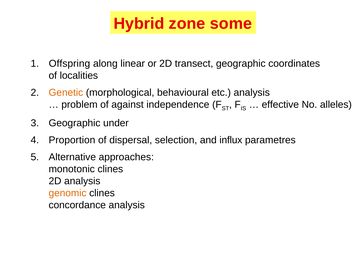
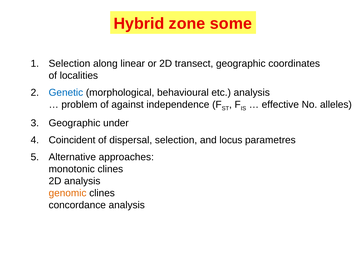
Offspring: Offspring -> Selection (69, 63)
Genetic colour: orange -> blue (66, 92)
Proportion: Proportion -> Coincident (72, 140)
influx: influx -> locus (231, 140)
